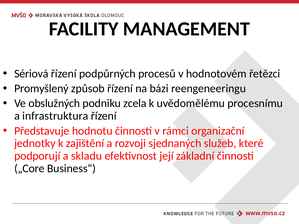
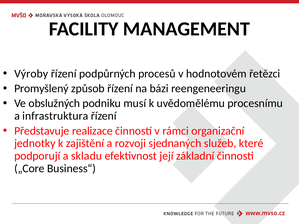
Sériová: Sériová -> Výroby (31, 74)
zcela: zcela -> musí (135, 103)
hodnotu: hodnotu -> realizace (92, 131)
